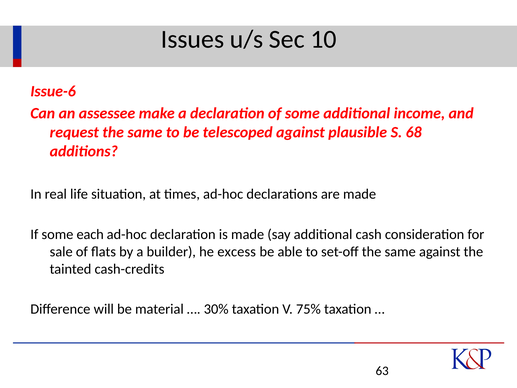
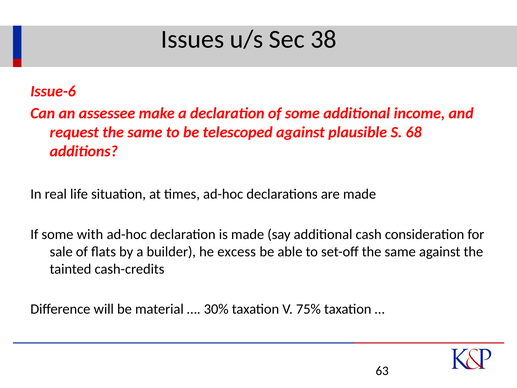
10: 10 -> 38 (324, 39)
each: each -> with (90, 234)
